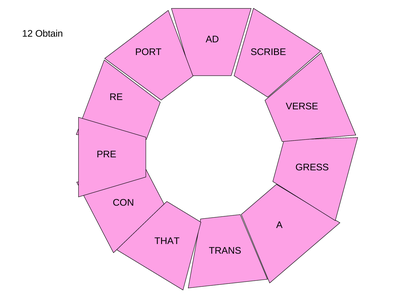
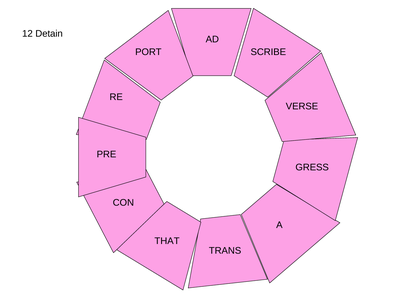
Obtain: Obtain -> Detain (49, 34)
